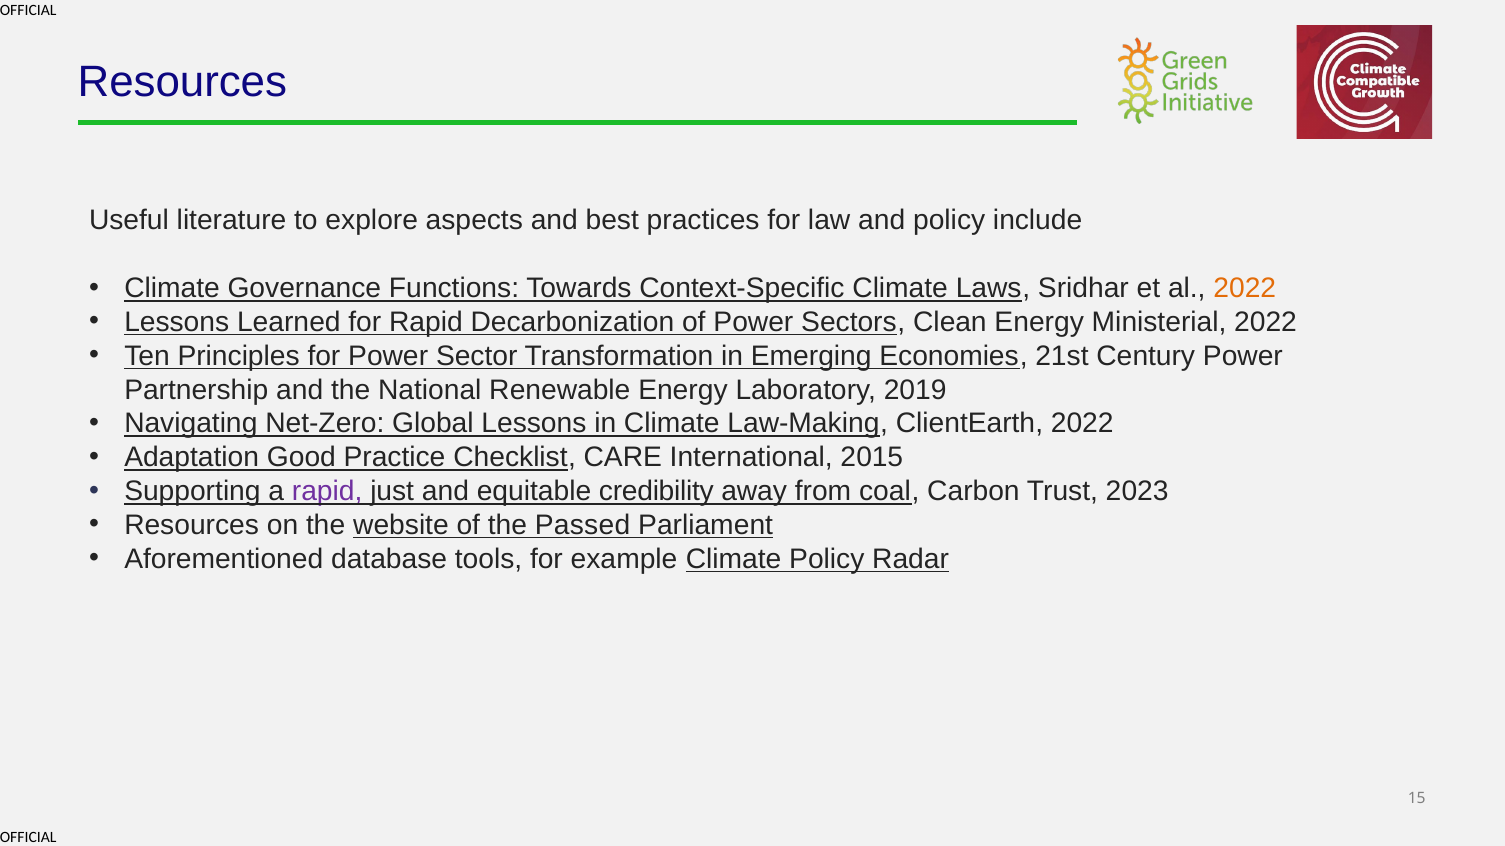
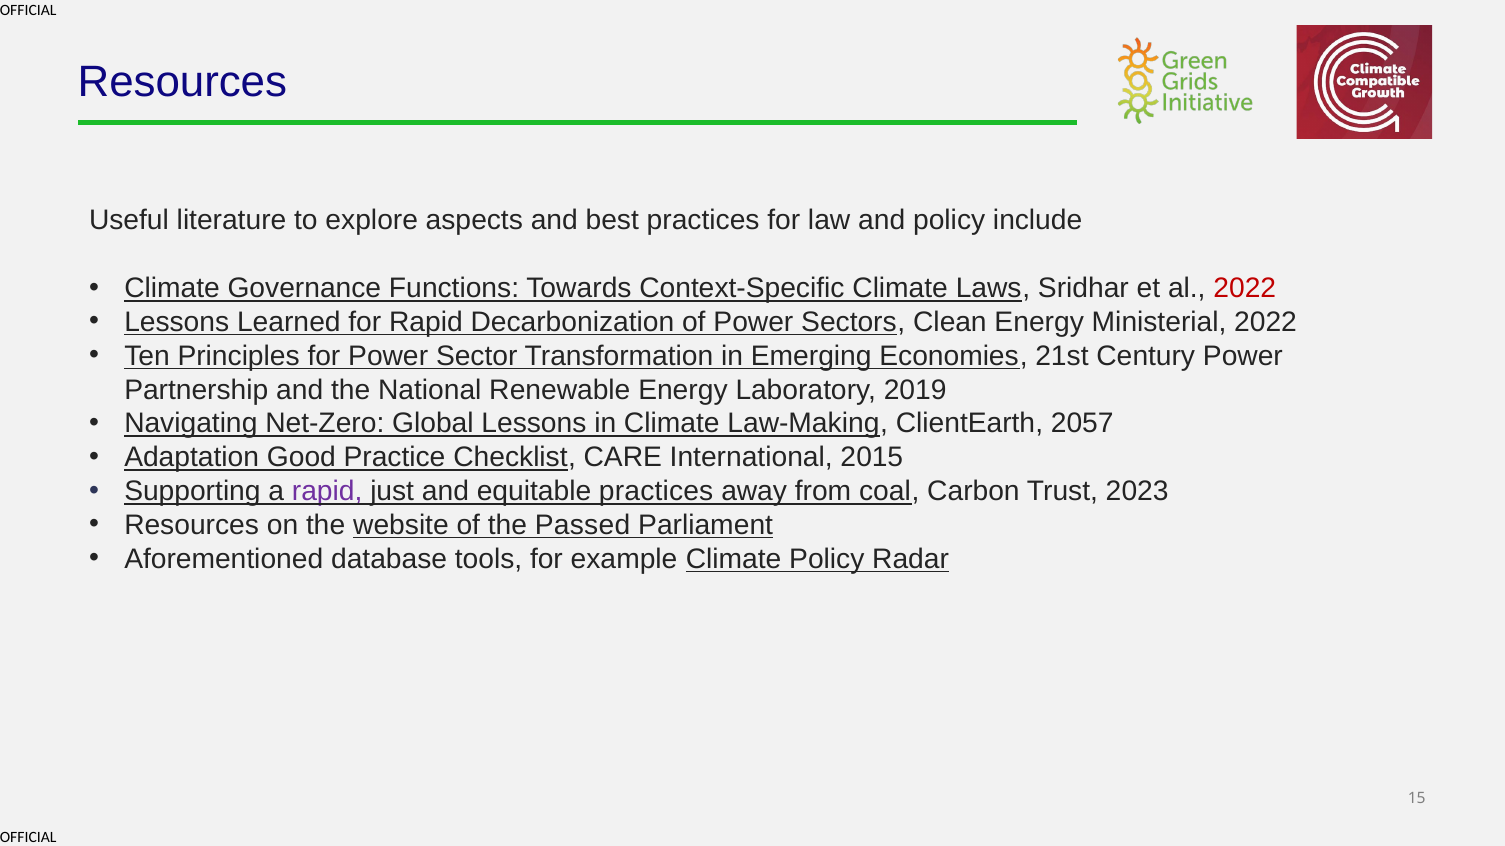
2022 colour: orange -> red (1245, 288)
ClientEarth 2022: 2022 -> 2057 (1082, 424)
equitable credibility: credibility -> practices (656, 492)
